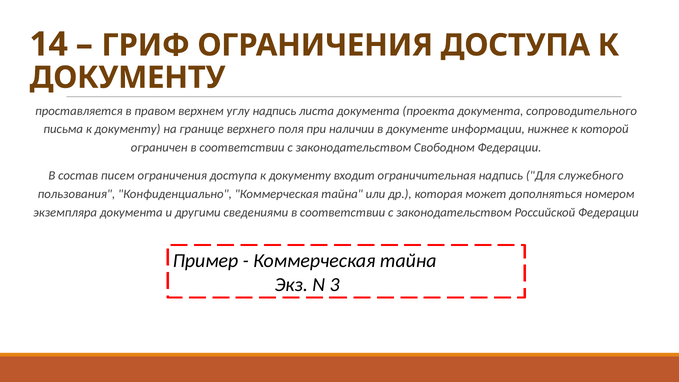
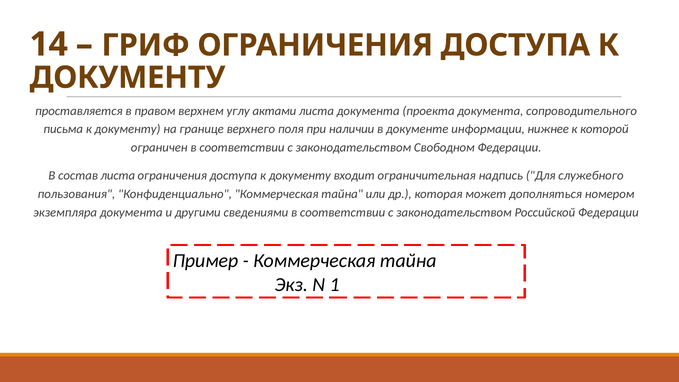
углу надпись: надпись -> актами (274, 111)
состав писем: писем -> листа (118, 176)
3: 3 -> 1 (335, 285)
